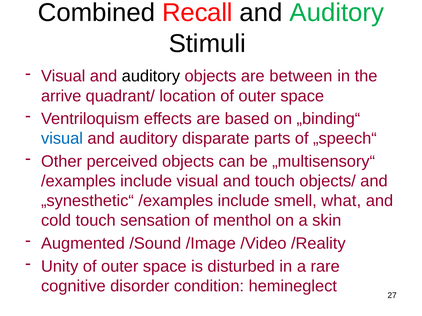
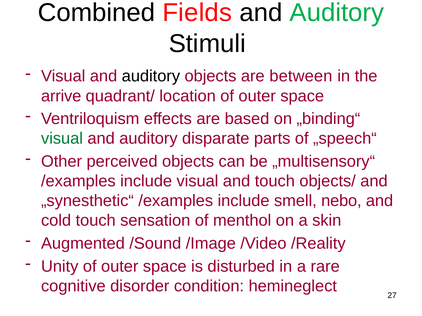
Recall: Recall -> Fields (197, 13)
visual colour: blue -> green (62, 139)
what: what -> nebo (341, 201)
